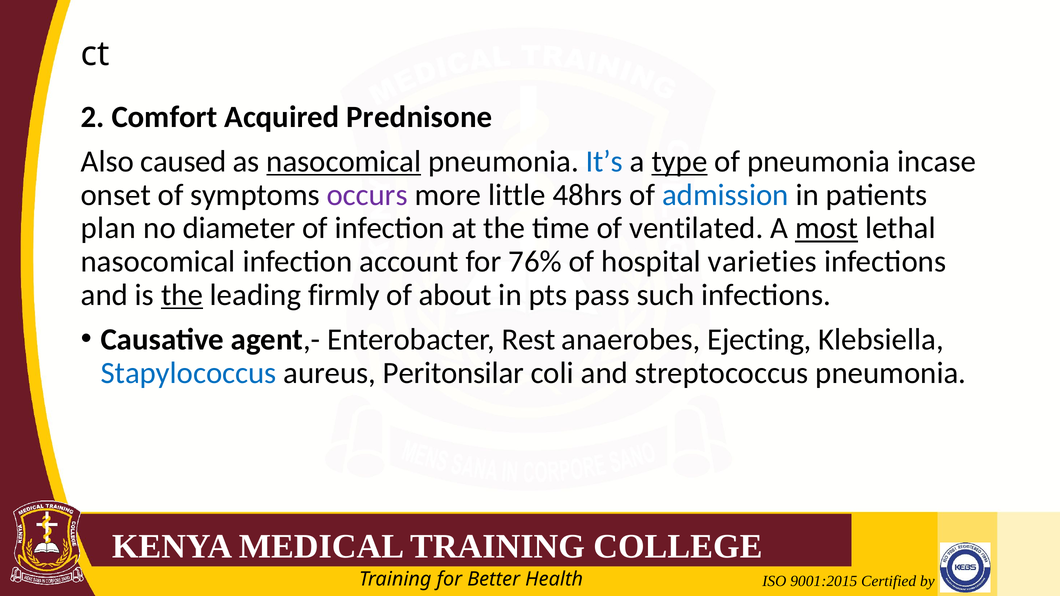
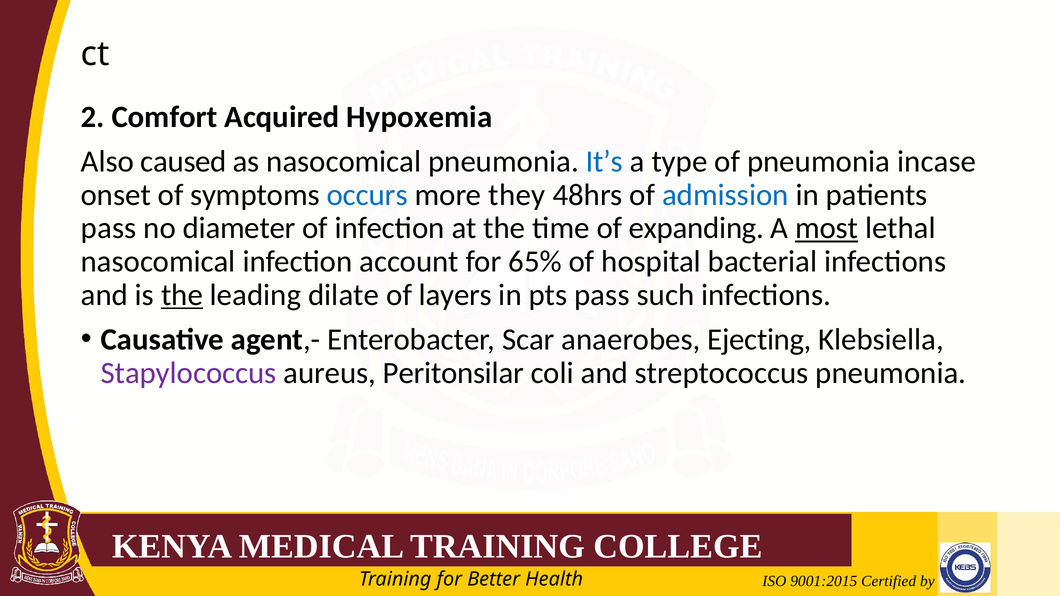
Prednisone: Prednisone -> Hypoxemia (419, 117)
nasocomical underline: present -> none (344, 162)
type underline: present -> none (680, 162)
occurs colour: purple -> blue (367, 195)
little: little -> they (517, 195)
plan: plan -> pass (109, 228)
ventilated: ventilated -> expanding (696, 228)
76%: 76% -> 65% (535, 262)
varieties: varieties -> bacterial (763, 262)
firmly: firmly -> dilate (344, 295)
about: about -> layers (455, 295)
Rest: Rest -> Scar (528, 340)
Stapylococcus colour: blue -> purple (189, 373)
